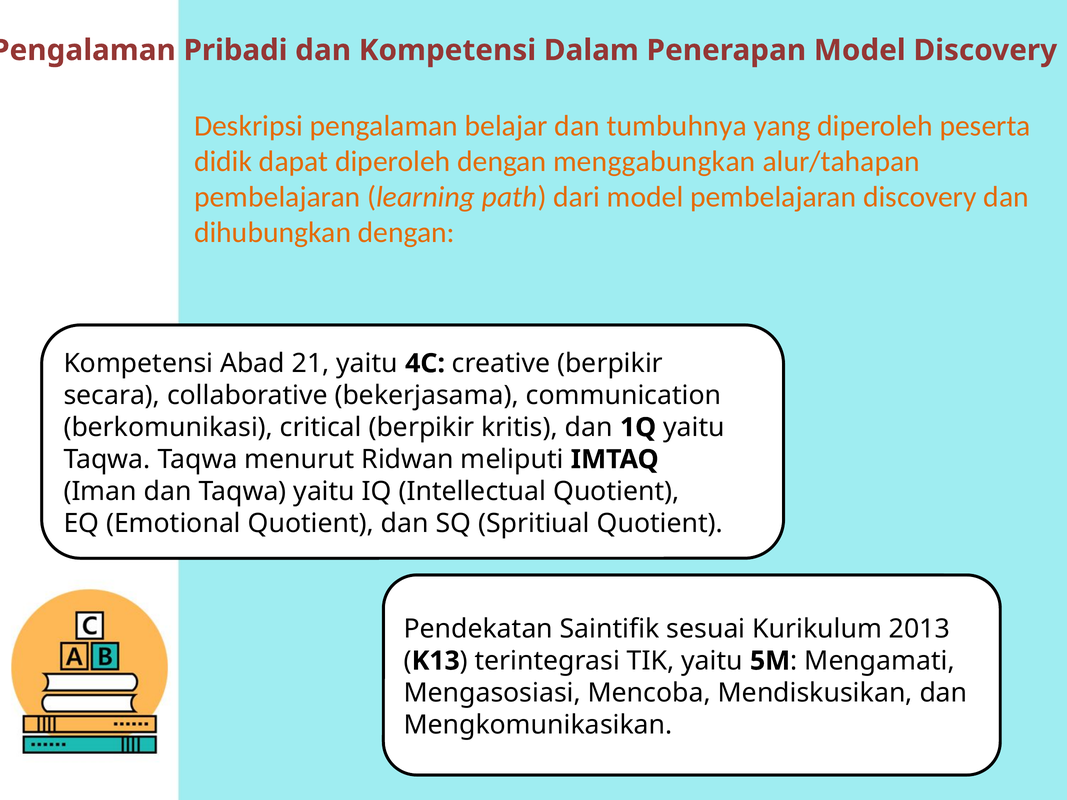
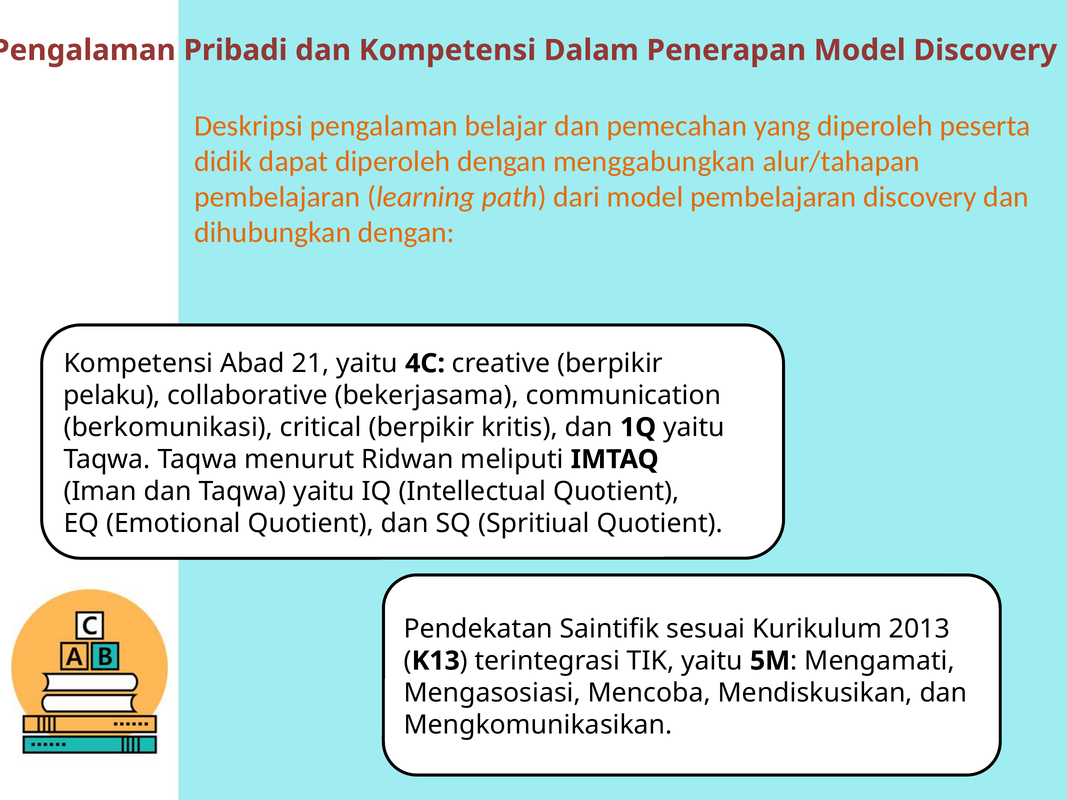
tumbuhnya: tumbuhnya -> pemecahan (677, 126)
secara: secara -> pelaku (112, 396)
